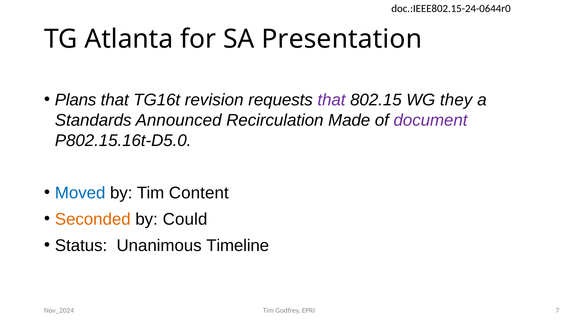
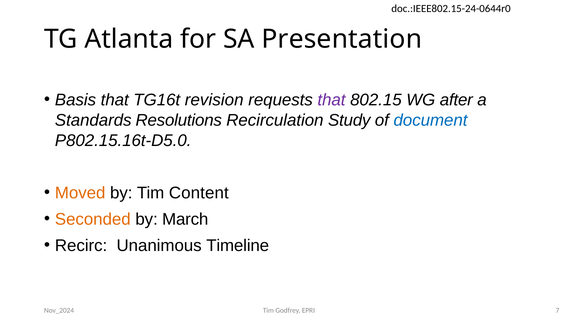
Plans: Plans -> Basis (75, 100)
they: they -> after (456, 100)
Announced: Announced -> Resolutions (179, 120)
Made: Made -> Study (349, 120)
document colour: purple -> blue (431, 120)
Moved colour: blue -> orange (80, 193)
Could: Could -> March (185, 219)
Status: Status -> Recirc (81, 246)
